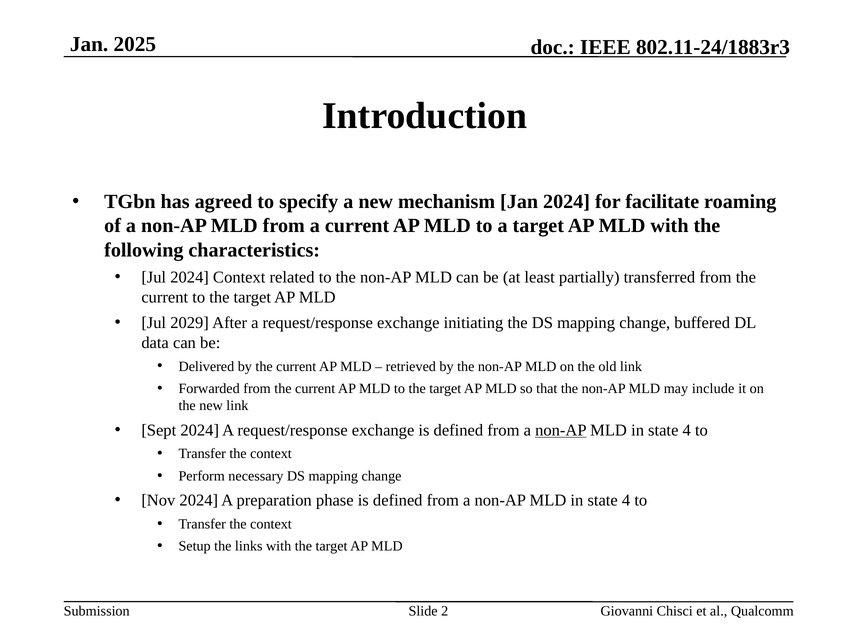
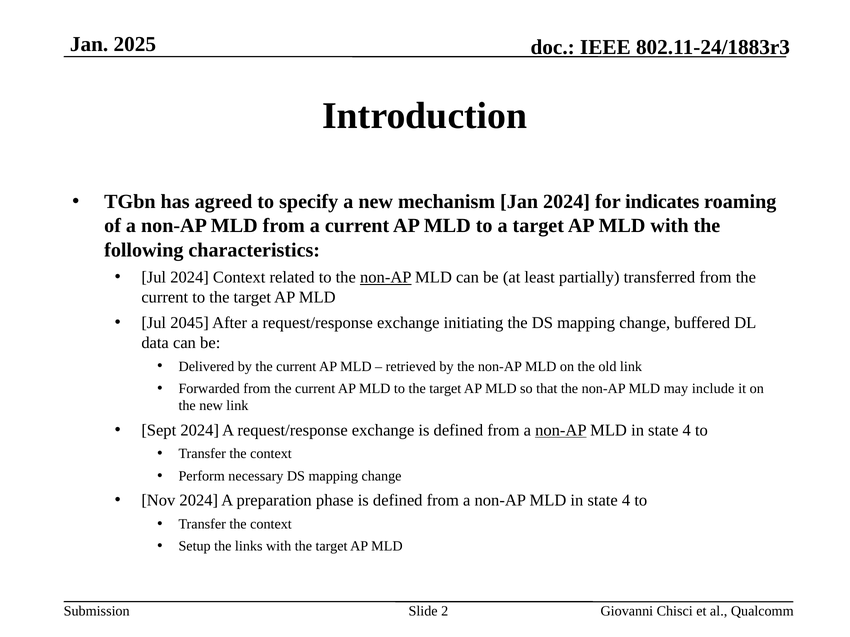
facilitate: facilitate -> indicates (662, 202)
non-AP underline: none -> present (386, 278)
2029: 2029 -> 2045 (190, 323)
